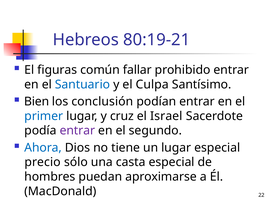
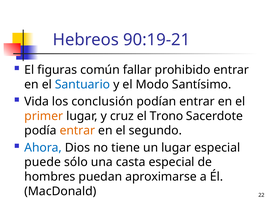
80:19-21: 80:19-21 -> 90:19-21 (157, 40)
Culpa: Culpa -> Modo (152, 84)
Bien: Bien -> Vida (37, 101)
primer colour: blue -> orange (44, 116)
Israel: Israel -> Trono (166, 116)
entrar colour: purple -> orange (77, 130)
precio: precio -> puede (43, 162)
